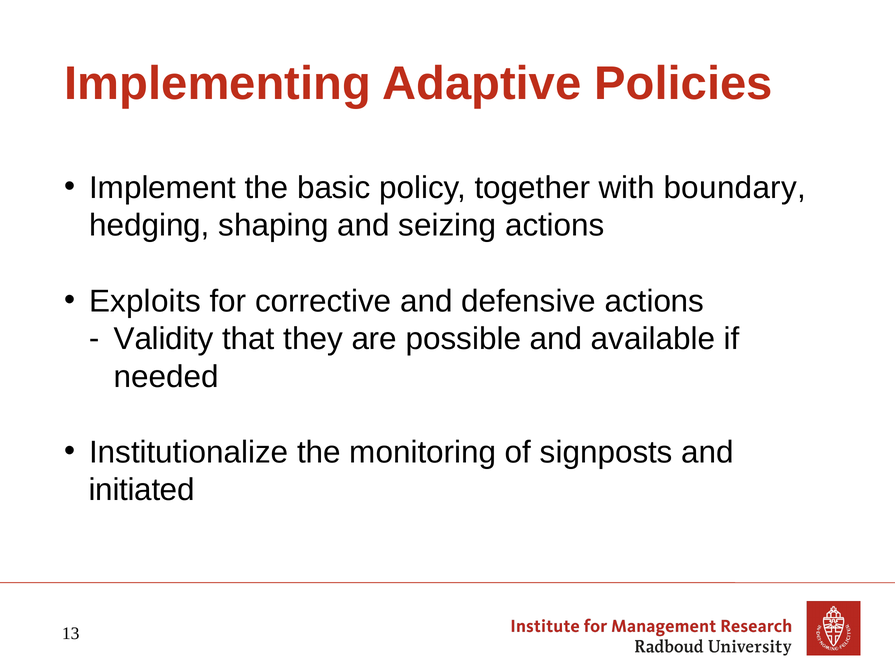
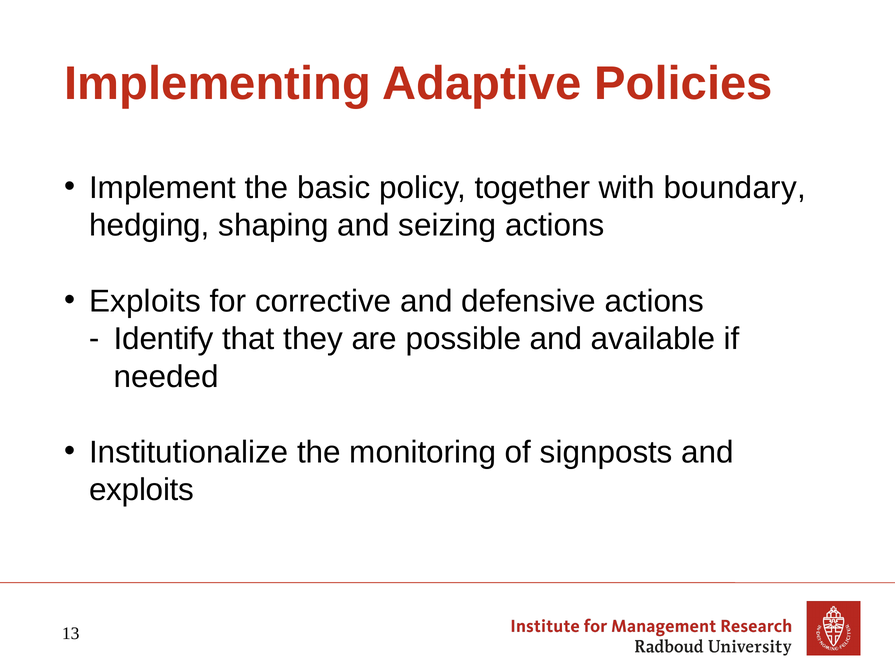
Validity: Validity -> Identify (164, 339)
initiated: initiated -> exploits (142, 490)
